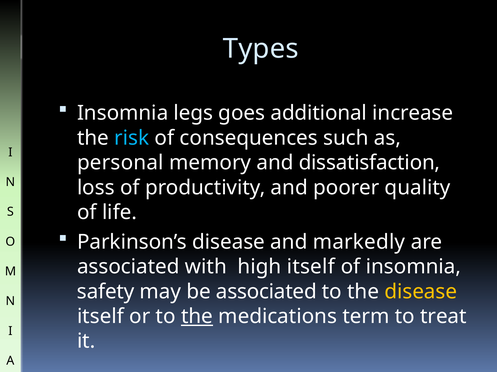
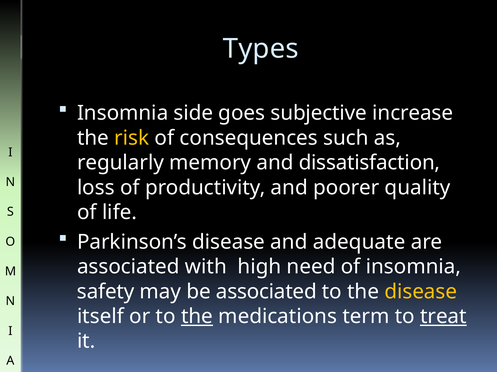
legs: legs -> side (193, 113)
additional: additional -> subjective (319, 113)
risk colour: light blue -> yellow (132, 138)
personal: personal -> regularly (120, 163)
markedly: markedly -> adequate (359, 242)
high itself: itself -> need (311, 267)
treat underline: none -> present (443, 317)
